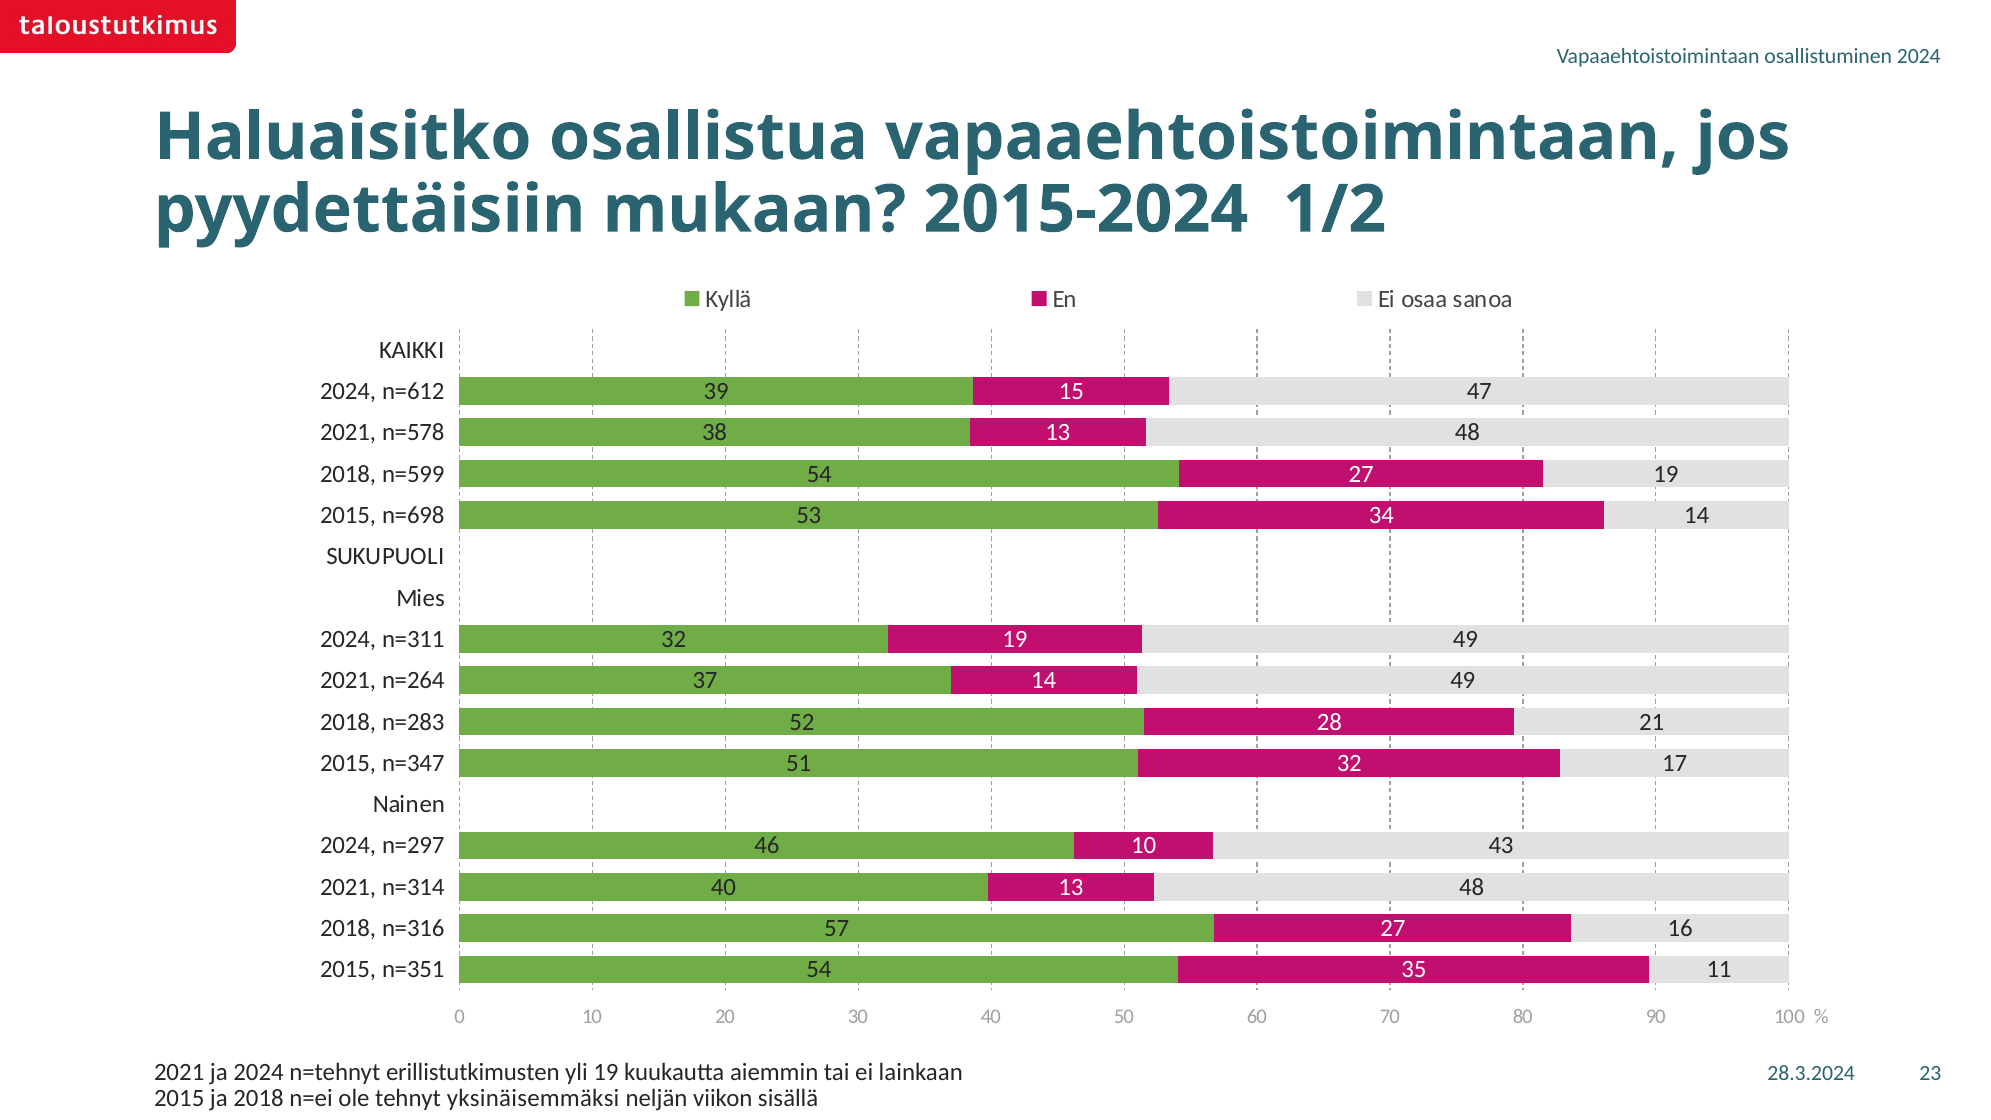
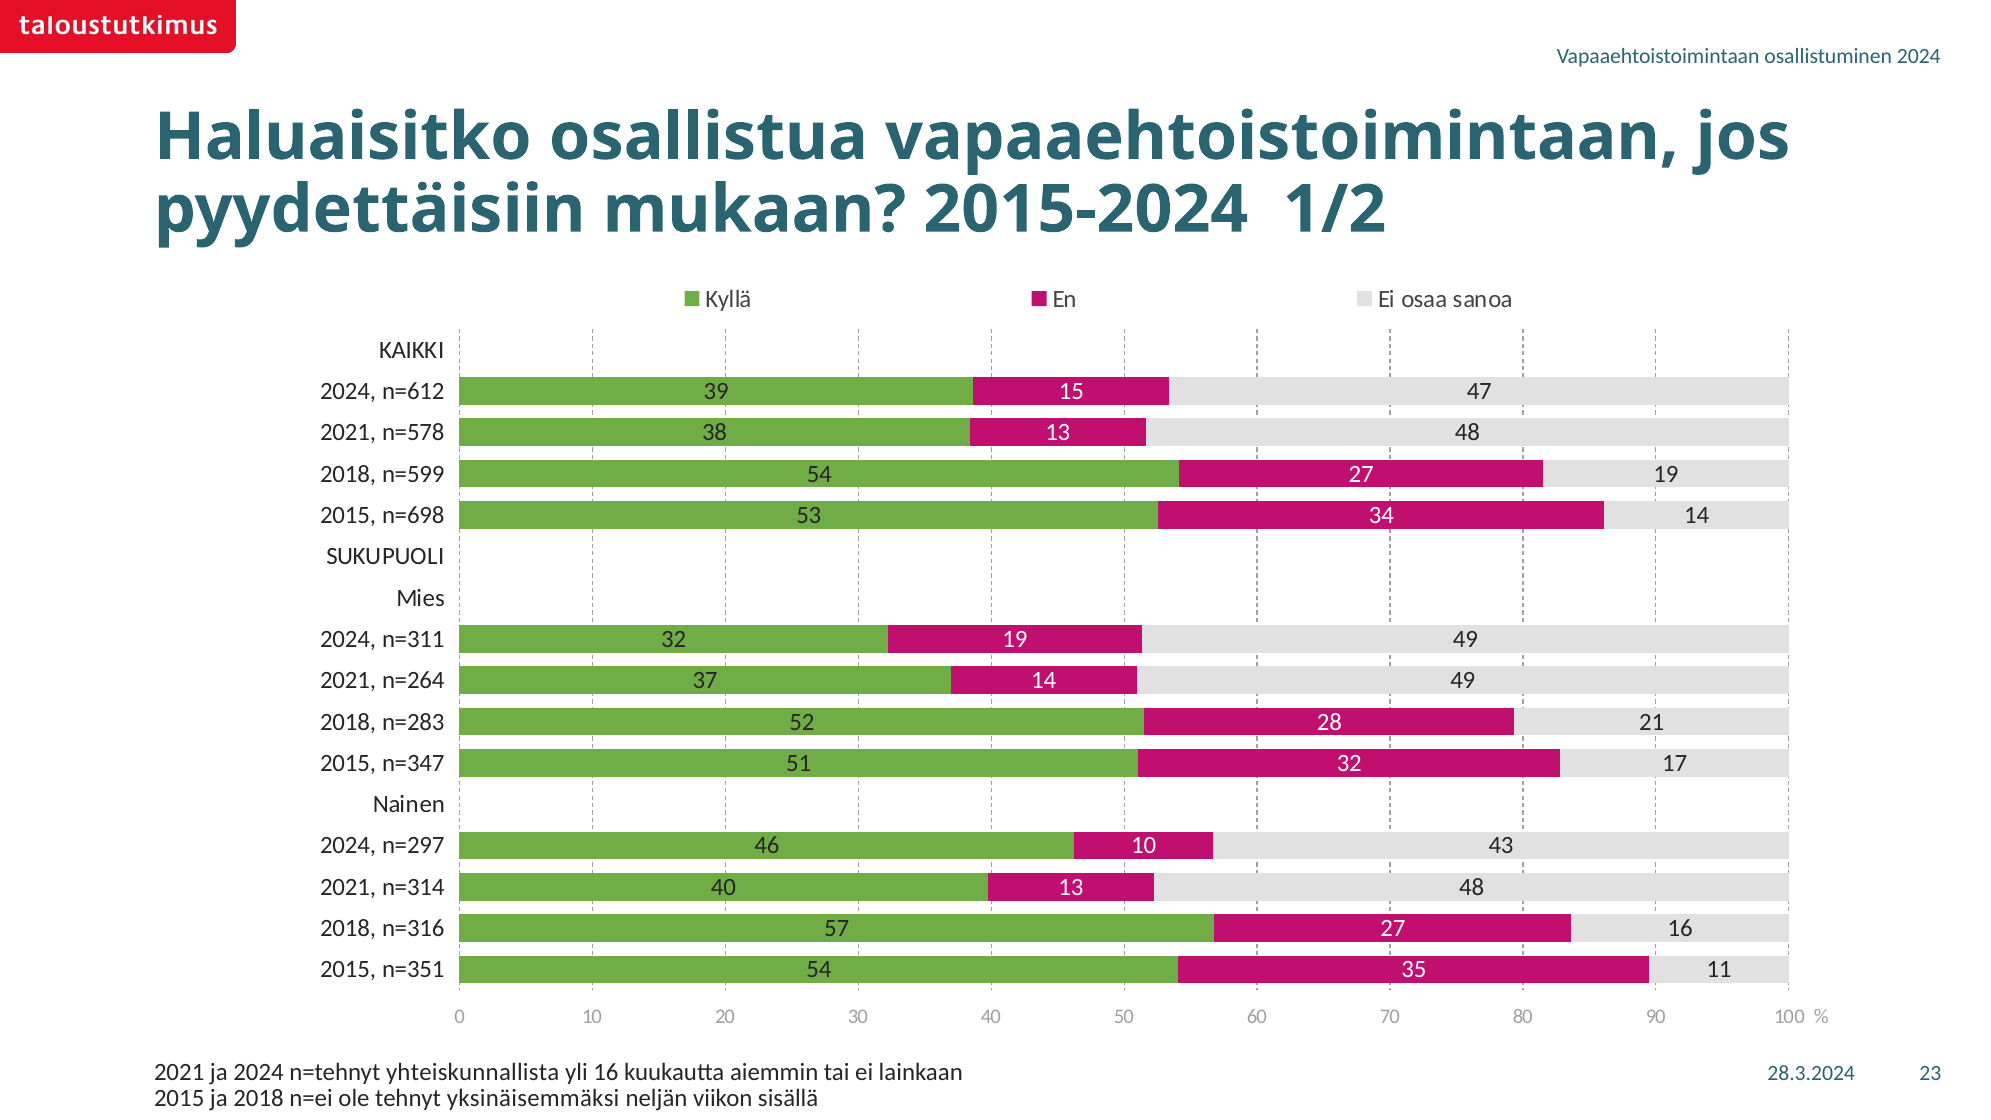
erillistutkimusten: erillistutkimusten -> yhteiskunnallista (473, 1072)
yli 19: 19 -> 16 (606, 1072)
